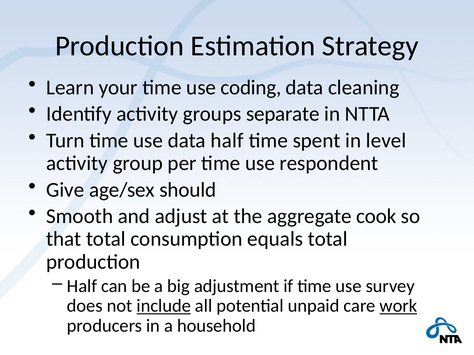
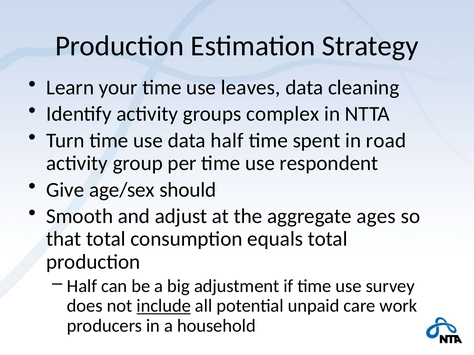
coding: coding -> leaves (251, 88)
separate: separate -> complex (283, 114)
level: level -> road (386, 141)
cook: cook -> ages (376, 217)
work underline: present -> none (398, 306)
